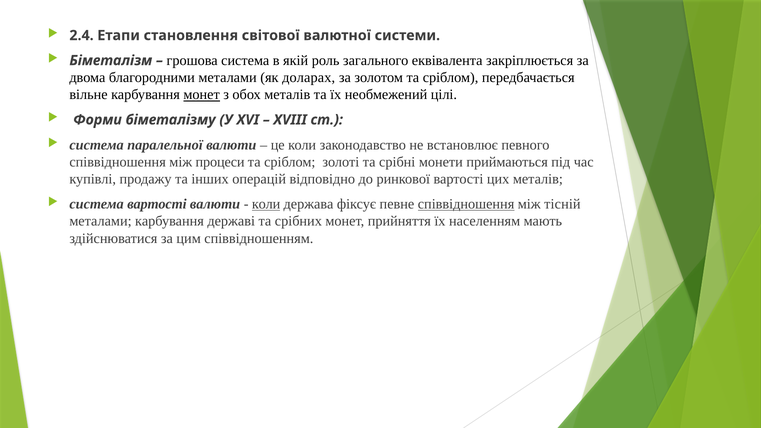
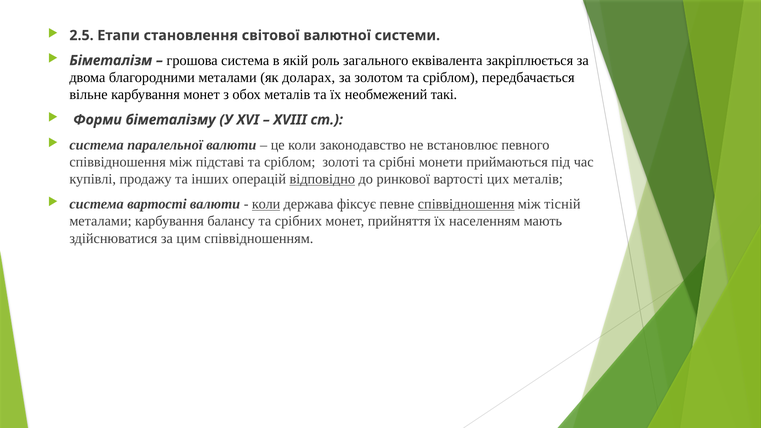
2.4: 2.4 -> 2.5 (82, 35)
монет underline: present -> none (202, 95)
цілі: цілі -> такі (444, 95)
процеси: процеси -> підставі (220, 162)
відповідно underline: none -> present (322, 179)
державі: державі -> балансу (231, 221)
